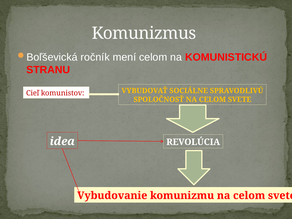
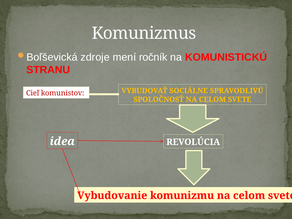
ročník: ročník -> zdroje (95, 57)
mení celom: celom -> ročník (153, 57)
